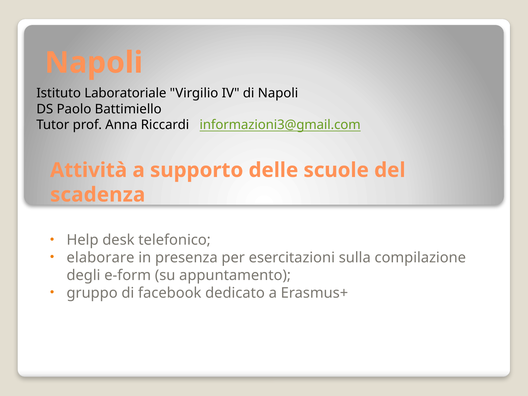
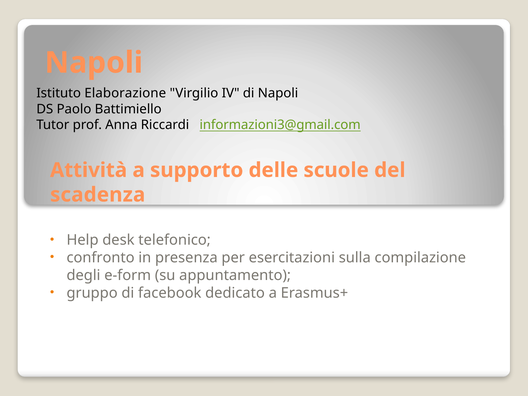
Laboratoriale: Laboratoriale -> Elaborazione (125, 93)
elaborare: elaborare -> confronto (101, 258)
